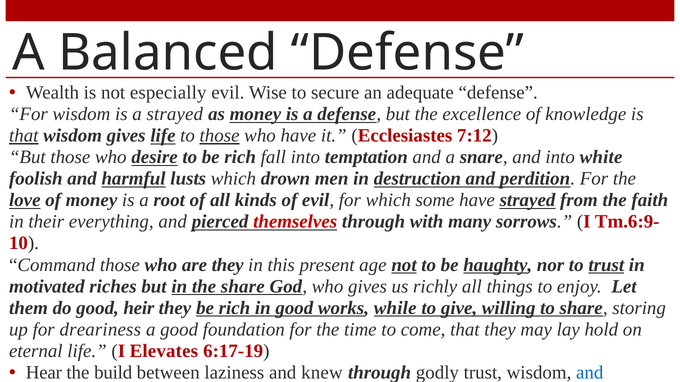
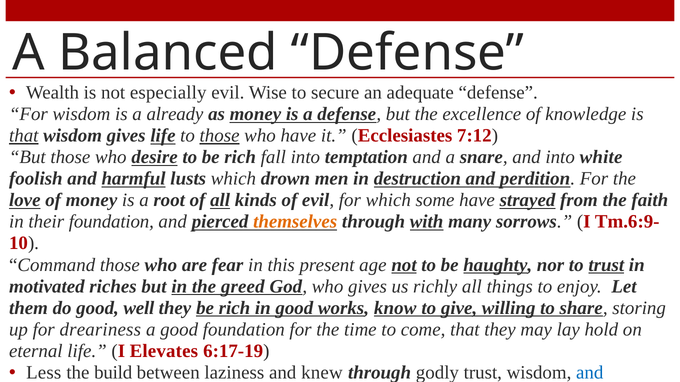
a strayed: strayed -> already (175, 114)
all underline: none -> present (220, 200)
their everything: everything -> foundation (111, 222)
themselves colour: red -> orange (295, 222)
with underline: none -> present (427, 222)
are they: they -> fear (228, 265)
the share: share -> greed (243, 287)
heir: heir -> well (139, 308)
while: while -> know (395, 308)
Hear: Hear -> Less (44, 373)
